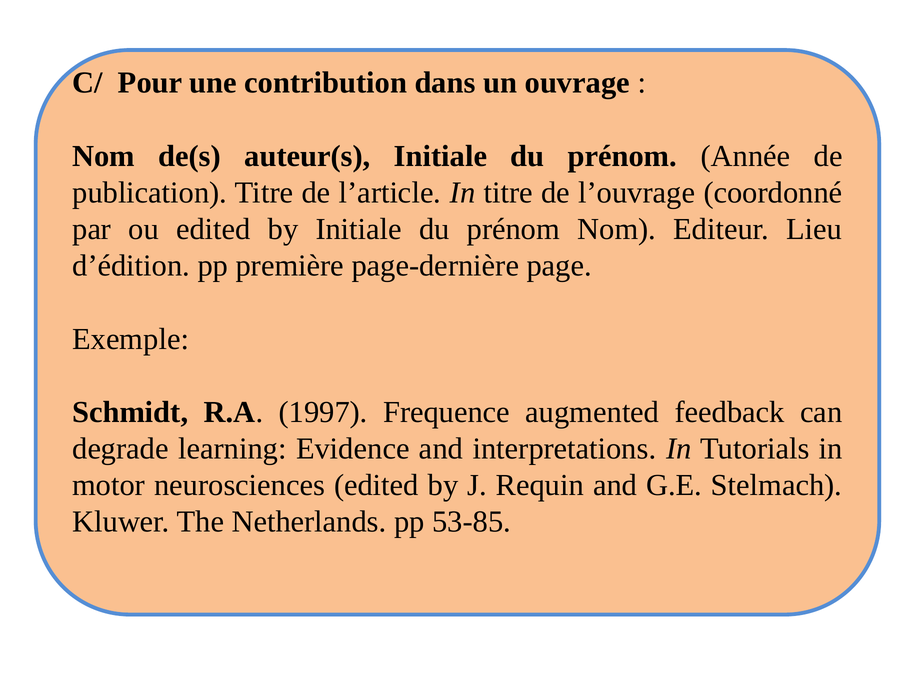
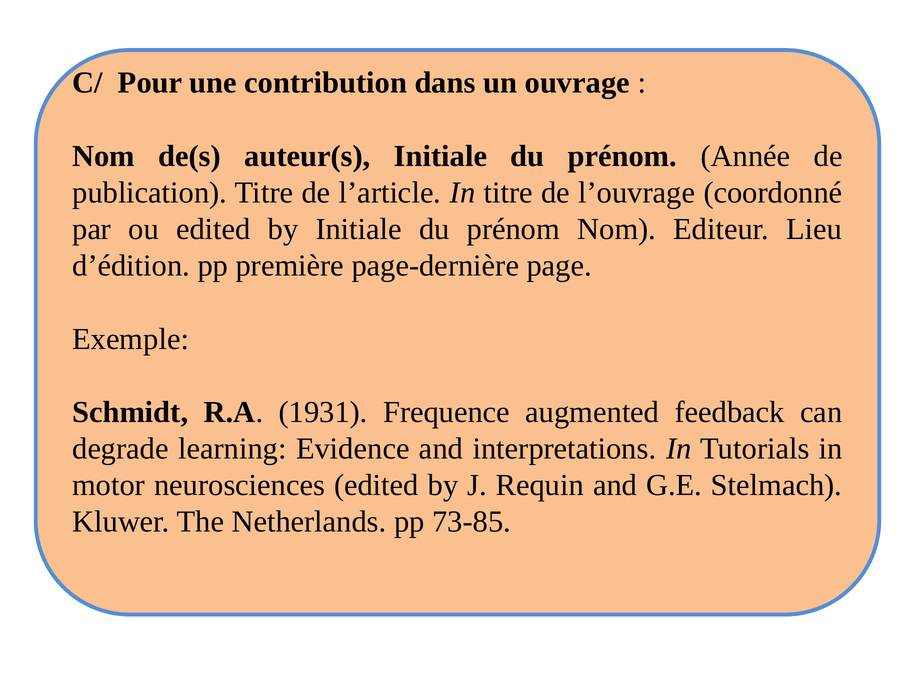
1997: 1997 -> 1931 (323, 412)
53-85: 53-85 -> 73-85 (472, 522)
